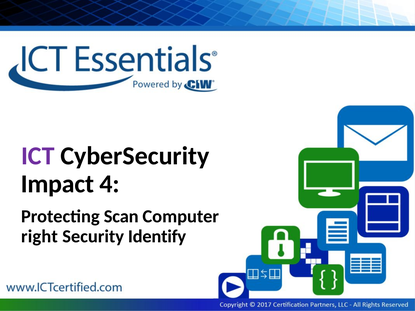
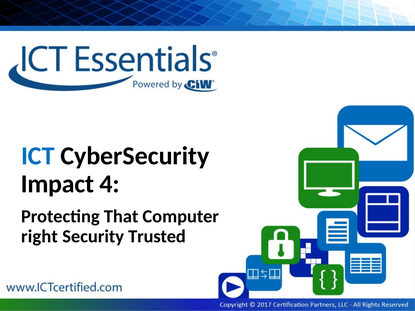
ICT colour: purple -> blue (38, 156)
Scan: Scan -> That (121, 217)
Identify: Identify -> Trusted (157, 237)
